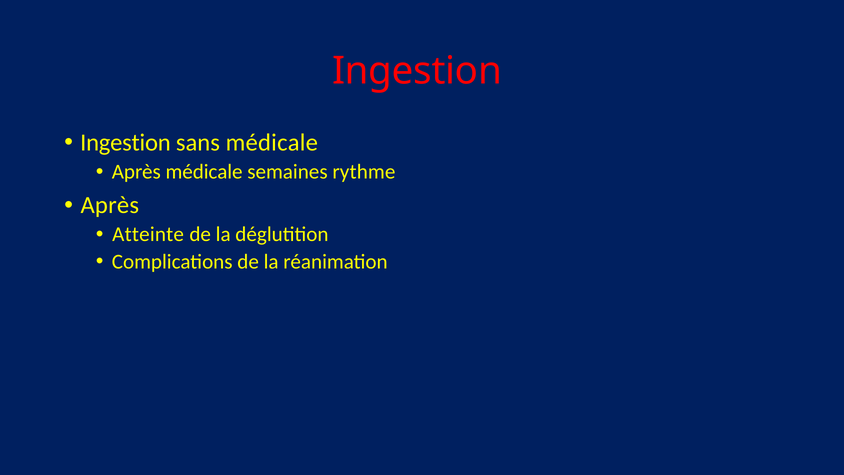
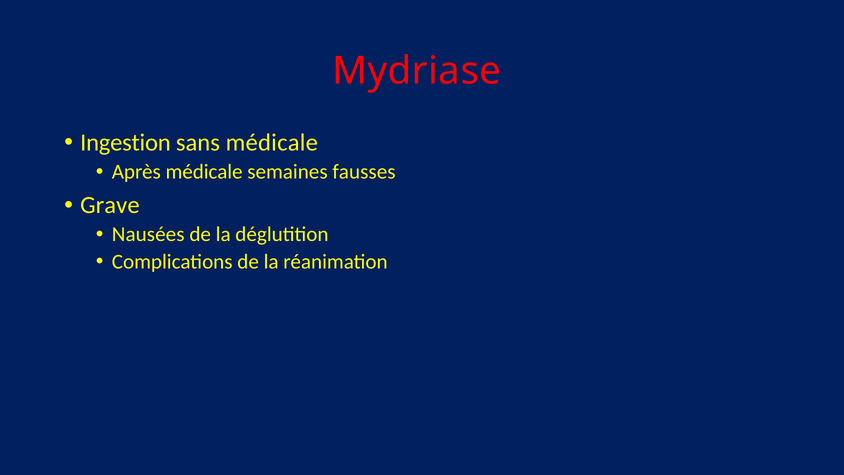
Ingestion: Ingestion -> Mydriase (417, 71)
rythme: rythme -> fausses (364, 172)
Après: Après -> Grave (110, 205)
Atteinte: Atteinte -> Nausées (148, 234)
